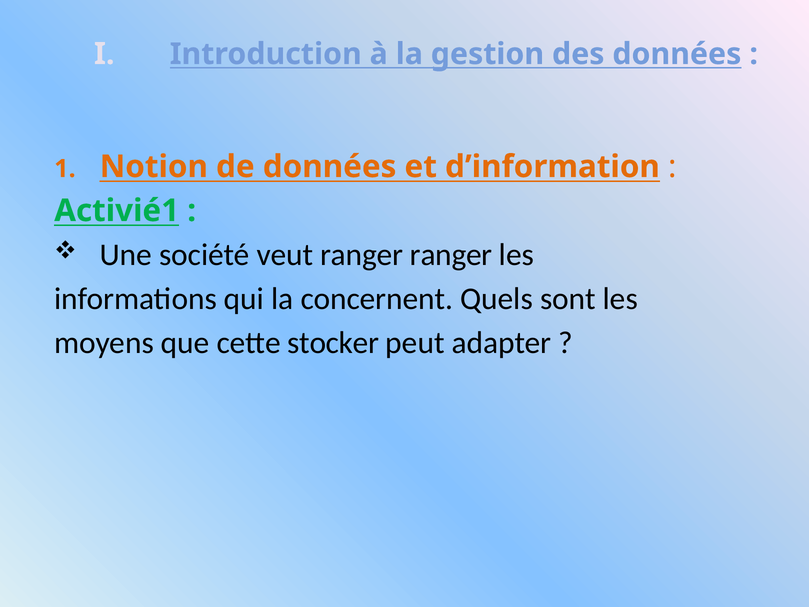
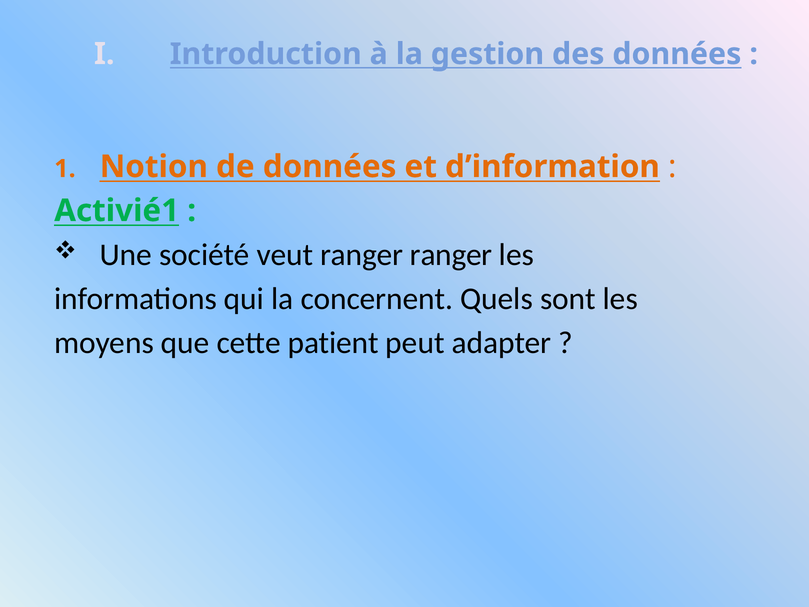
stocker: stocker -> patient (333, 343)
